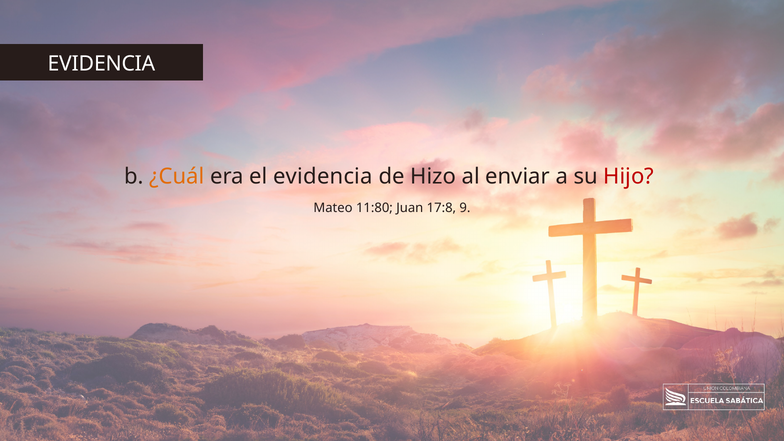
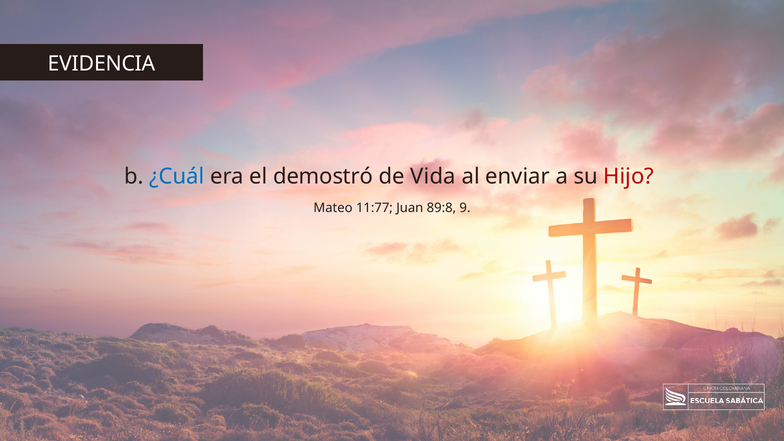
¿Cuál colour: orange -> blue (177, 177)
el evidencia: evidencia -> demostró (323, 177)
Hizo: Hizo -> Vida (433, 177)
11:80: 11:80 -> 11:77 (374, 208)
17:8: 17:8 -> 89:8 (441, 208)
